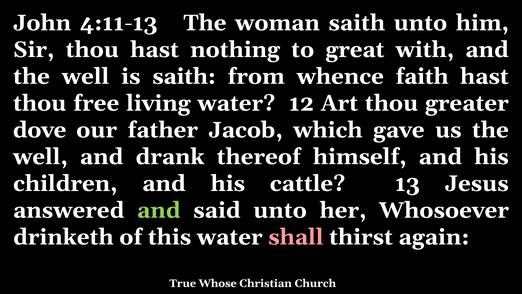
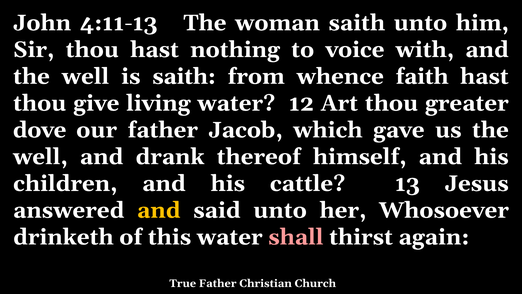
great: great -> voice (355, 50)
free: free -> give (96, 103)
and colour: light green -> yellow (159, 210)
True Whose: Whose -> Father (218, 283)
